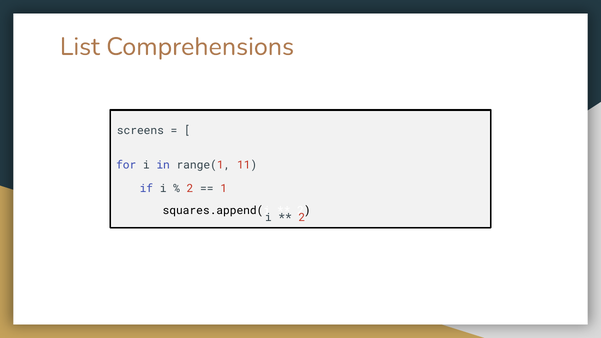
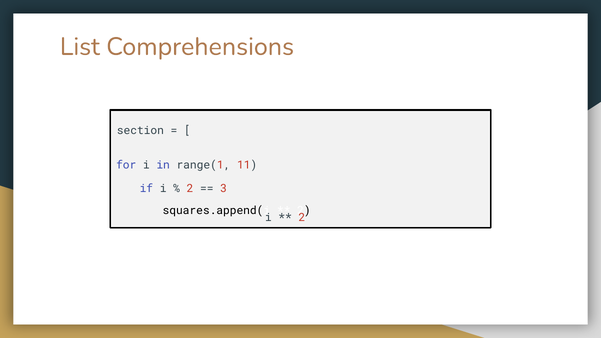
screens: screens -> section (140, 130)
1: 1 -> 3 (224, 189)
